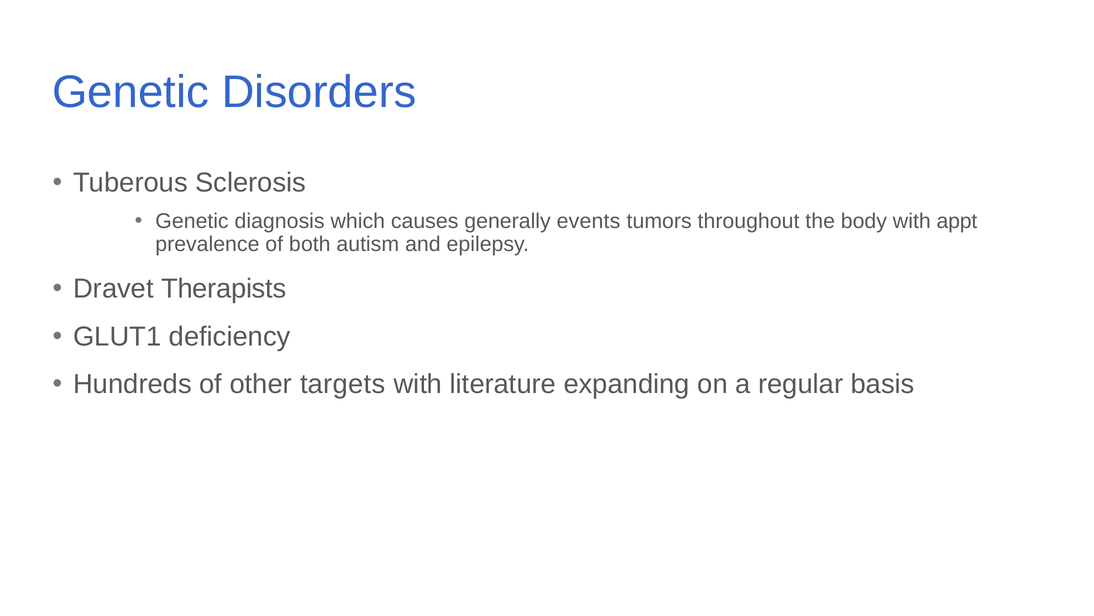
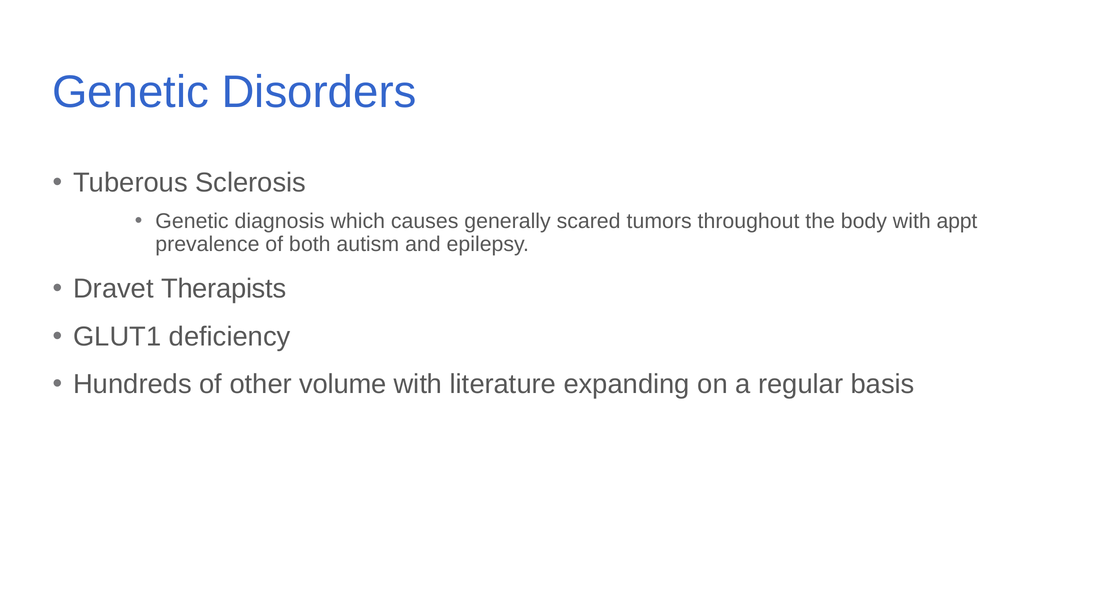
events: events -> scared (589, 221)
targets: targets -> volume (343, 384)
